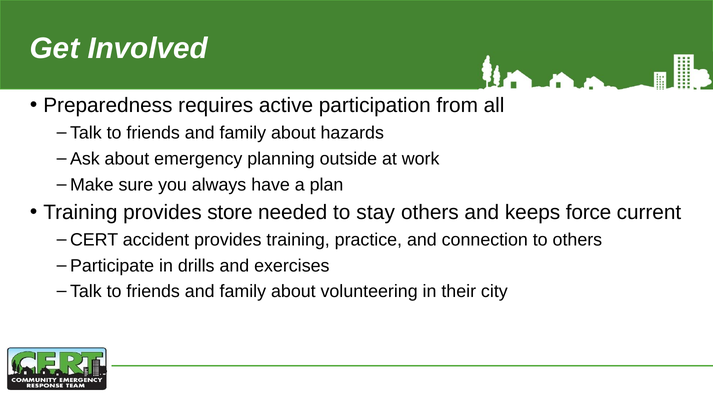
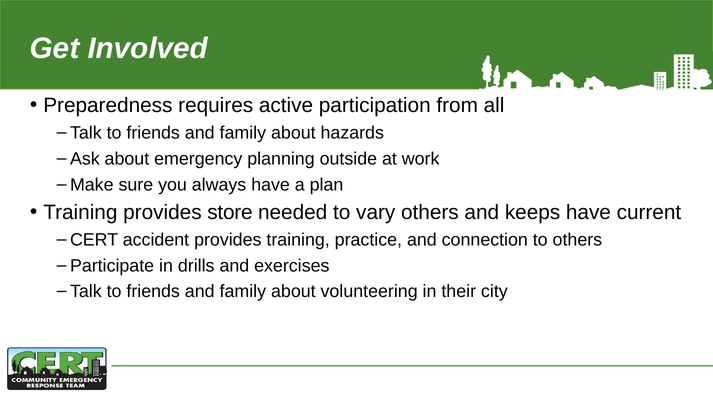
stay: stay -> vary (376, 212)
keeps force: force -> have (588, 212)
